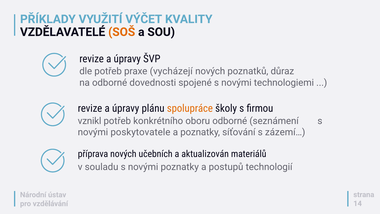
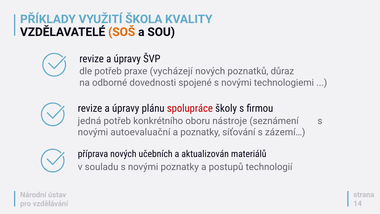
VÝČET: VÝČET -> ŠKOLA (144, 19)
spolupráce colour: orange -> red (190, 108)
vznikl: vznikl -> jedná (89, 121)
oboru odborné: odborné -> nástroje (230, 121)
poskytovatele: poskytovatele -> autoevaluační (140, 132)
